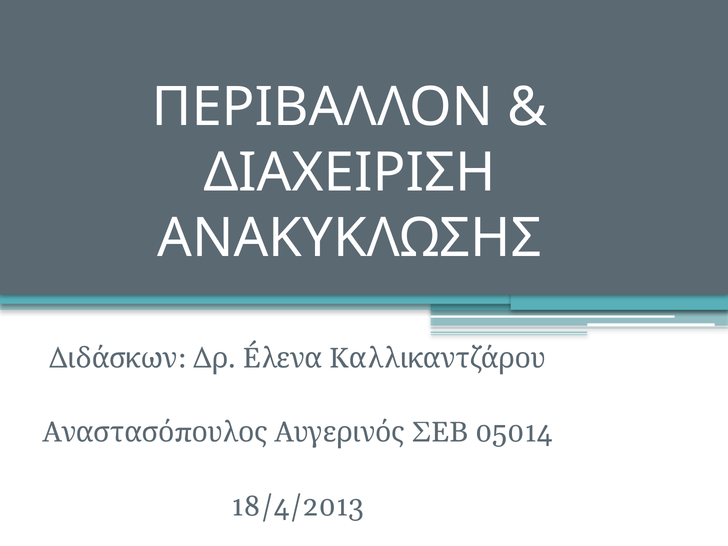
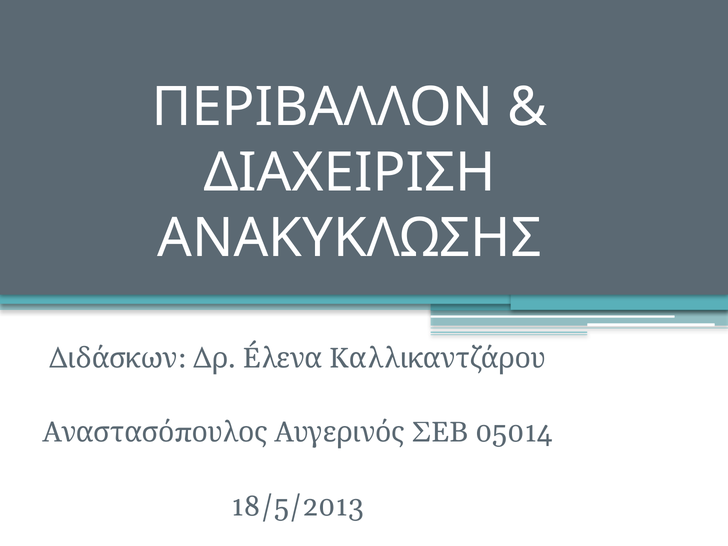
18/4/2013: 18/4/2013 -> 18/5/2013 (298, 506)
